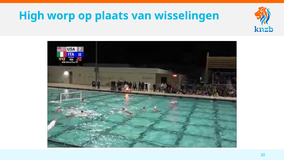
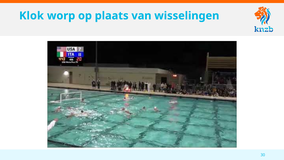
High: High -> Klok (32, 16)
